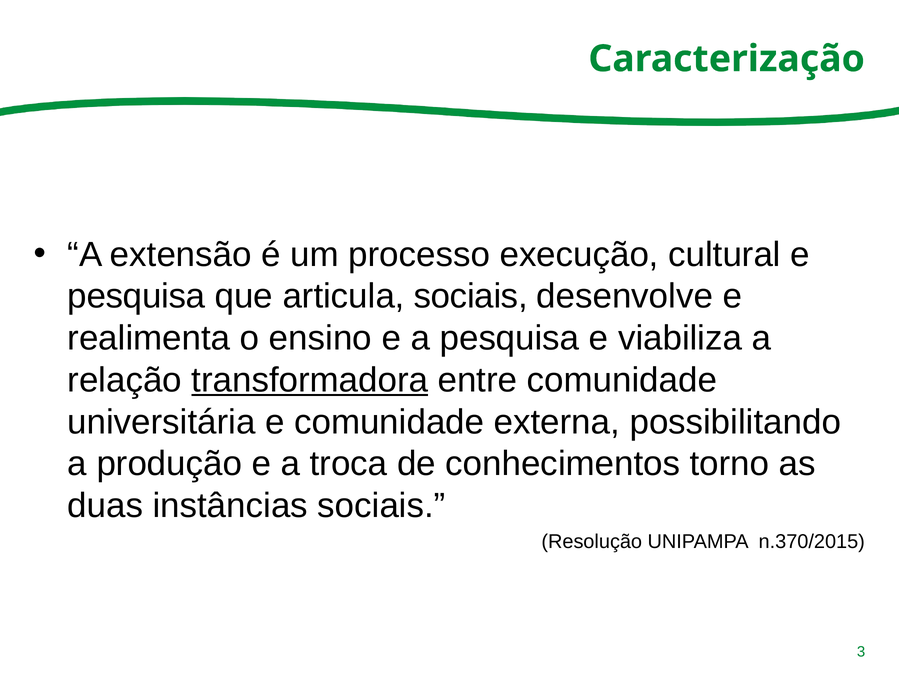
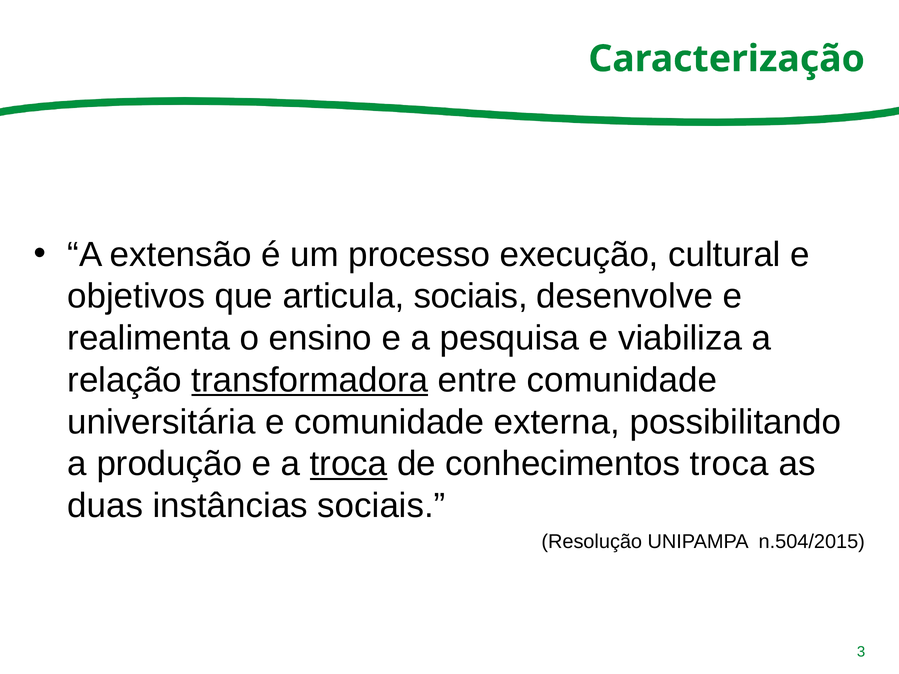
pesquisa: pesquisa -> objetivos (136, 297)
troca underline: none -> present (349, 464)
conhecimentos torno: torno -> troca (729, 464)
n.370/2015: n.370/2015 -> n.504/2015 (812, 542)
